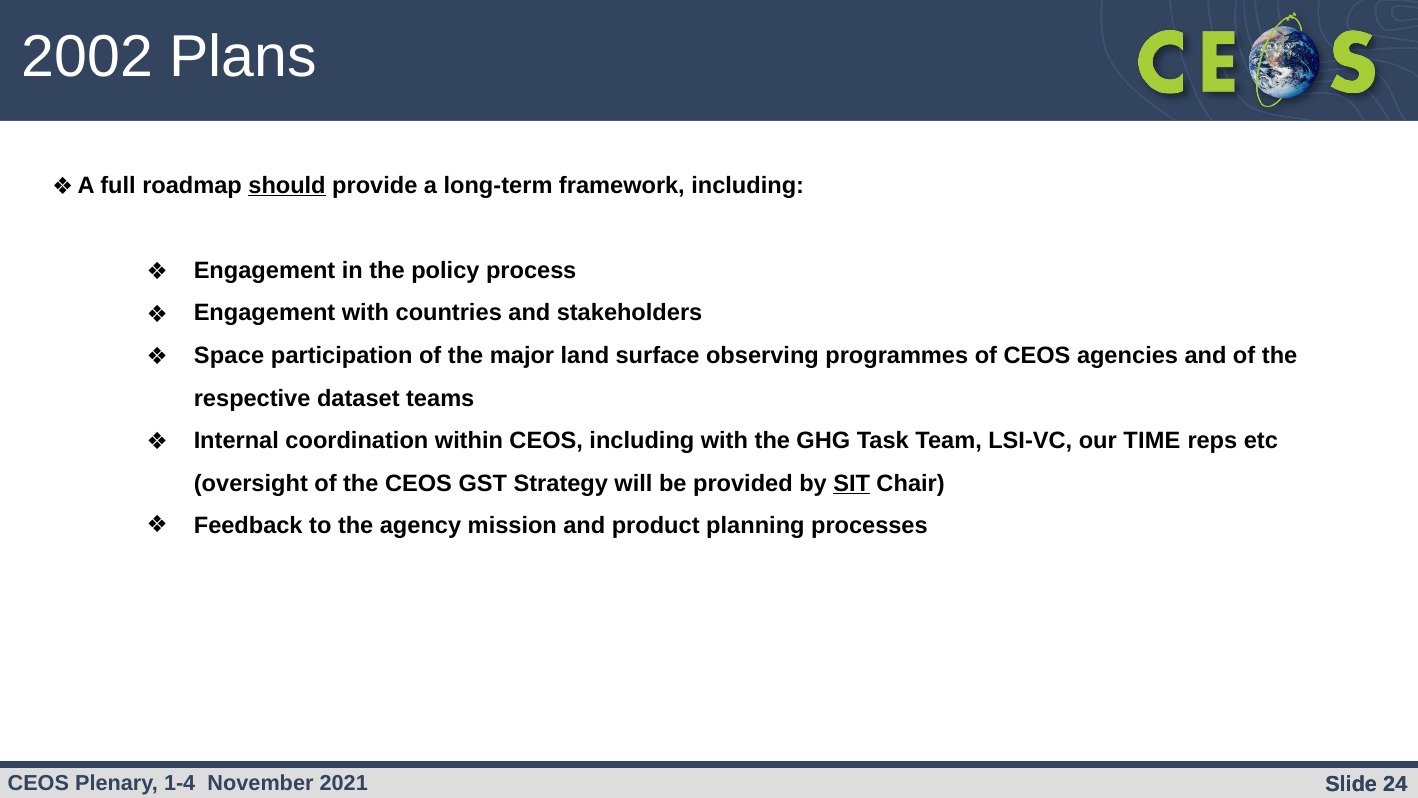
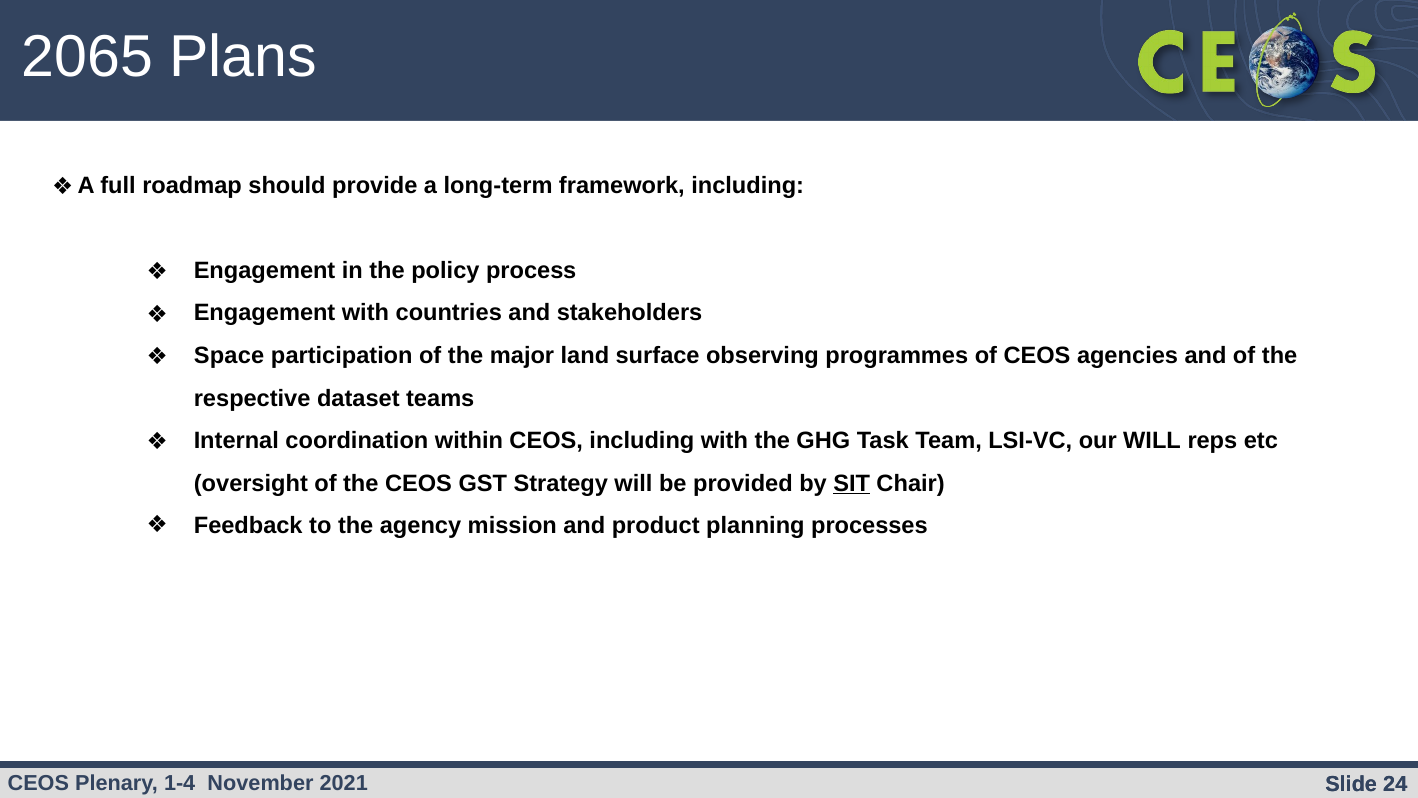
2002: 2002 -> 2065 (87, 57)
should underline: present -> none (287, 185)
our TIME: TIME -> WILL (1152, 441)
